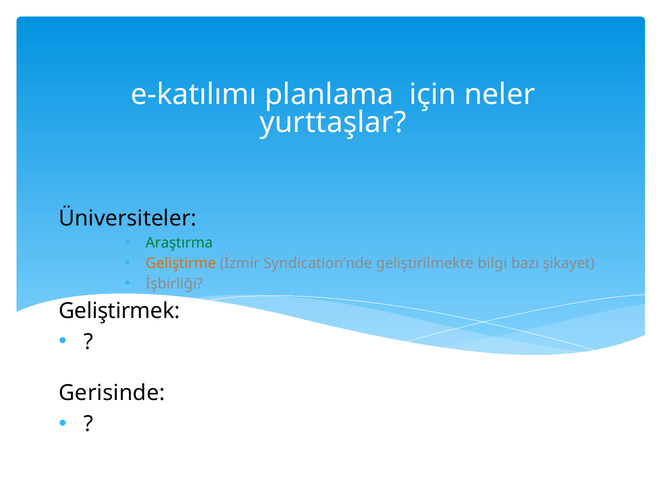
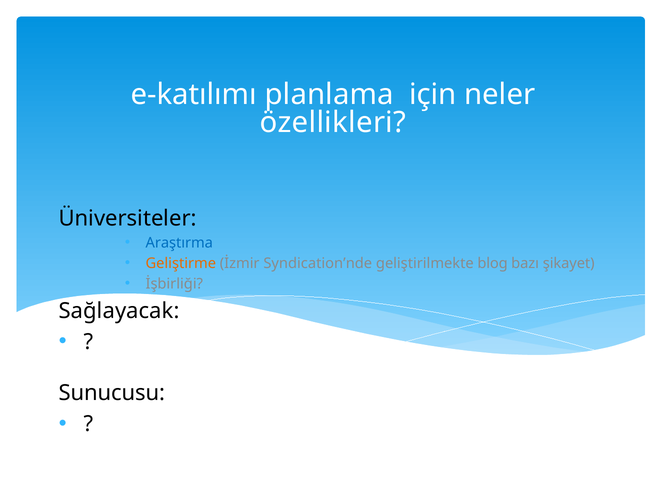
yurttaşlar: yurttaşlar -> özellikleri (333, 123)
Araştırma colour: green -> blue (179, 243)
bilgi: bilgi -> blog (493, 263)
Geliştirmek: Geliştirmek -> Sağlayacak (119, 311)
Gerisinde: Gerisinde -> Sunucusu (112, 393)
